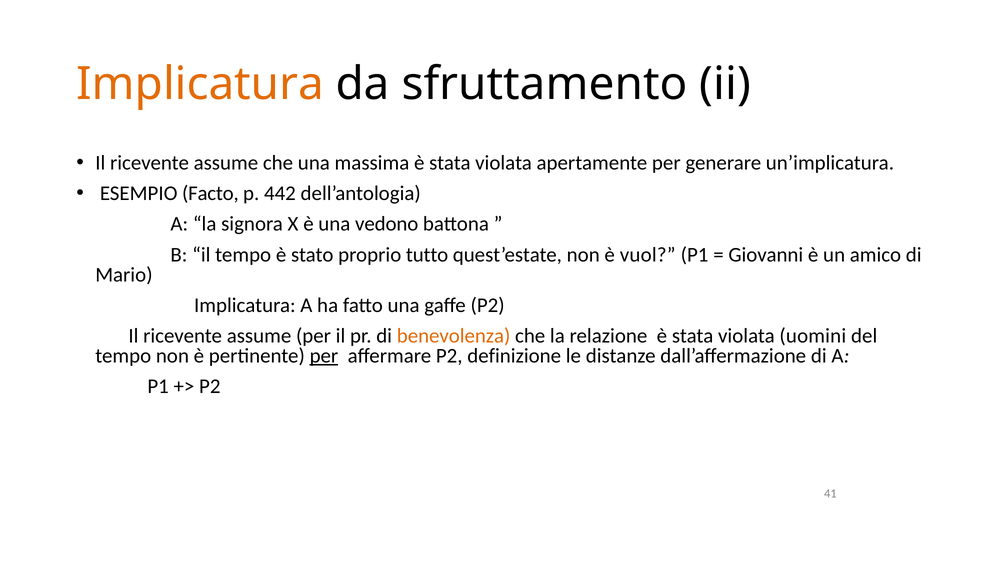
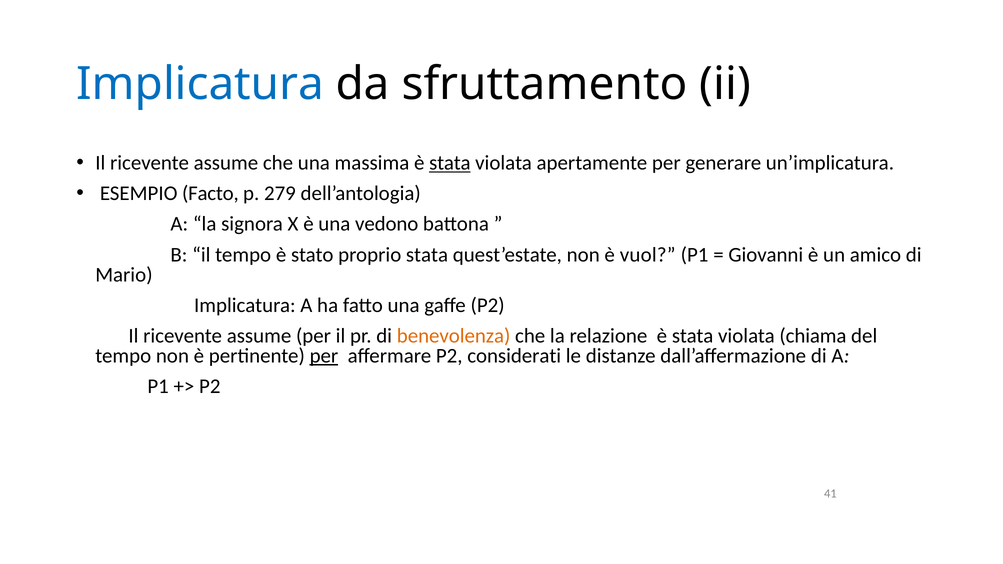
Implicatura colour: orange -> blue (200, 84)
stata underline: none -> present (450, 163)
442: 442 -> 279 (280, 194)
proprio tutto: tutto -> stata (427, 255)
uomini: uomini -> chiama (813, 336)
definizione: definizione -> considerati (514, 356)
